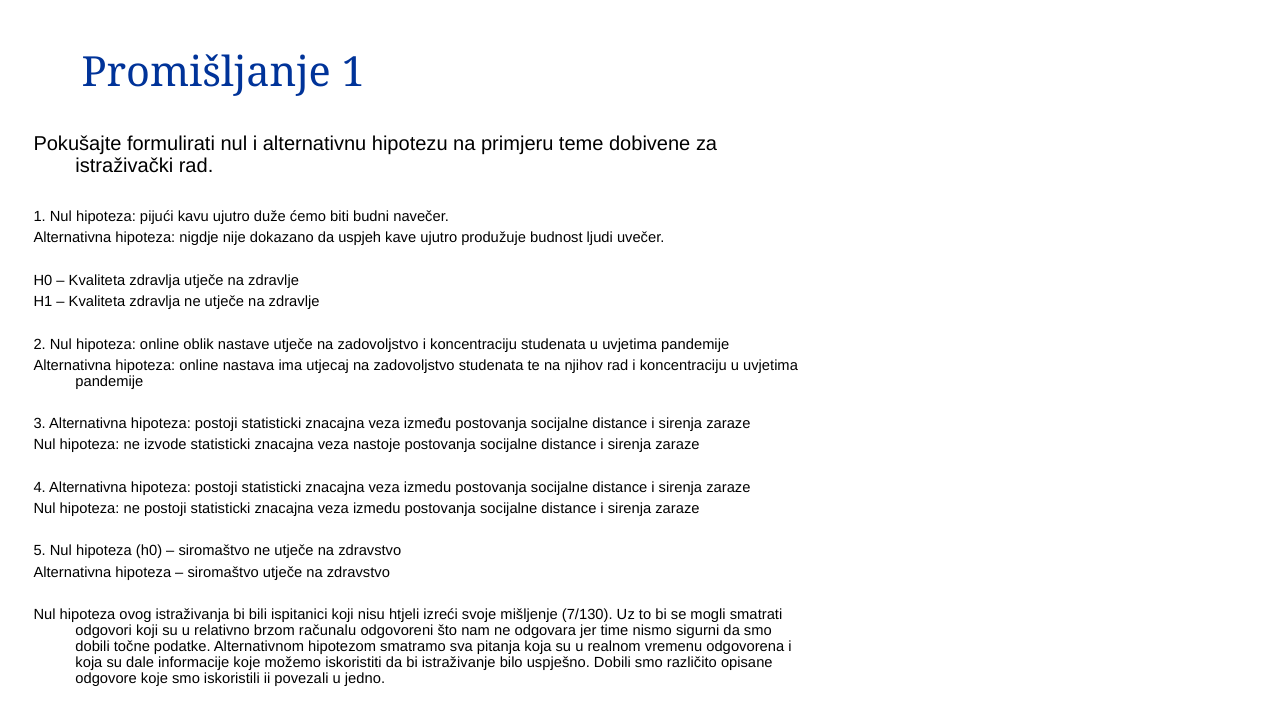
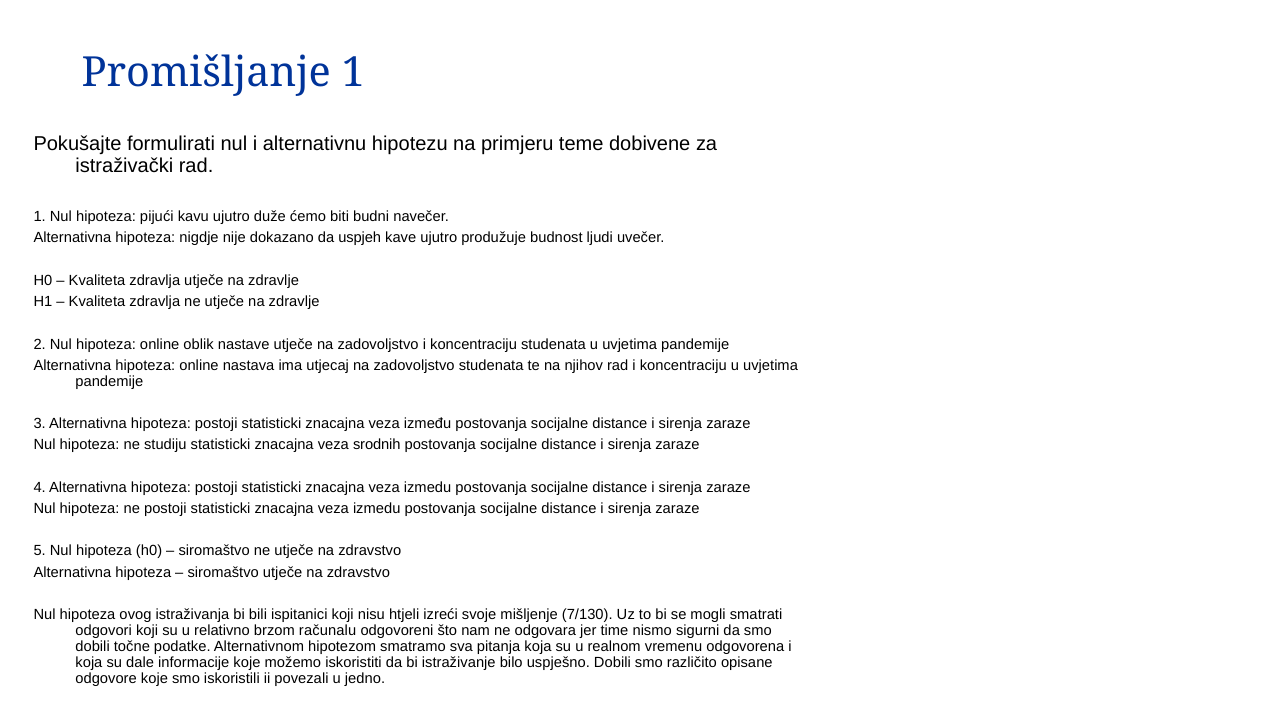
izvode: izvode -> studiju (165, 445)
nastoje: nastoje -> srodnih (377, 445)
